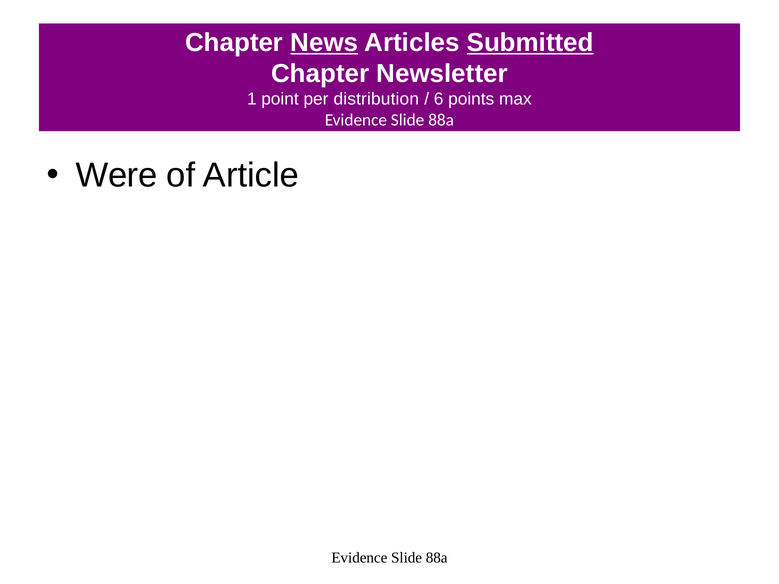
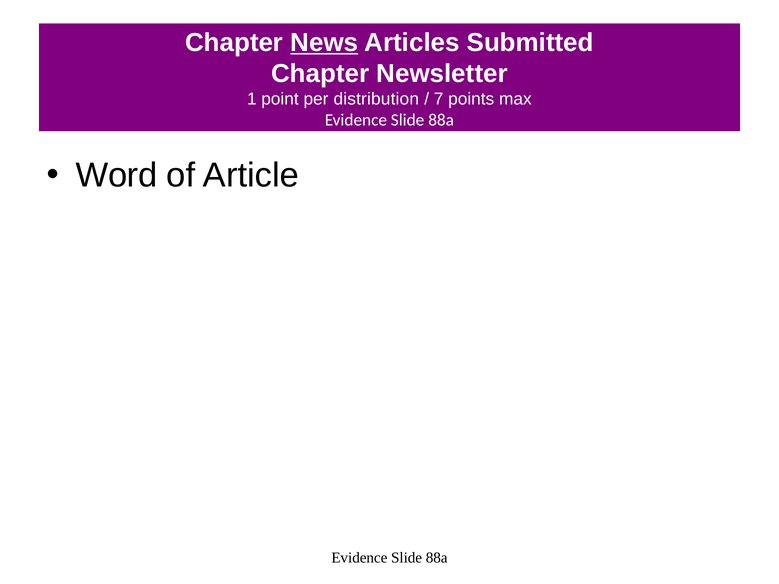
Submitted underline: present -> none (530, 43)
6: 6 -> 7 (439, 99)
Were: Were -> Word (117, 176)
